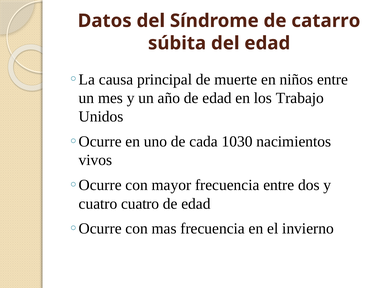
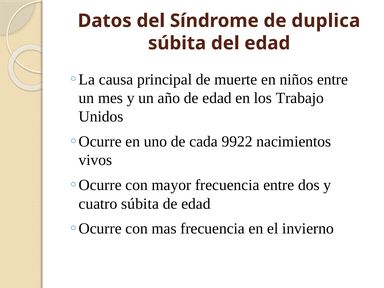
catarro: catarro -> duplica (326, 21)
1030: 1030 -> 9922 (237, 142)
cuatro cuatro: cuatro -> súbita (140, 204)
